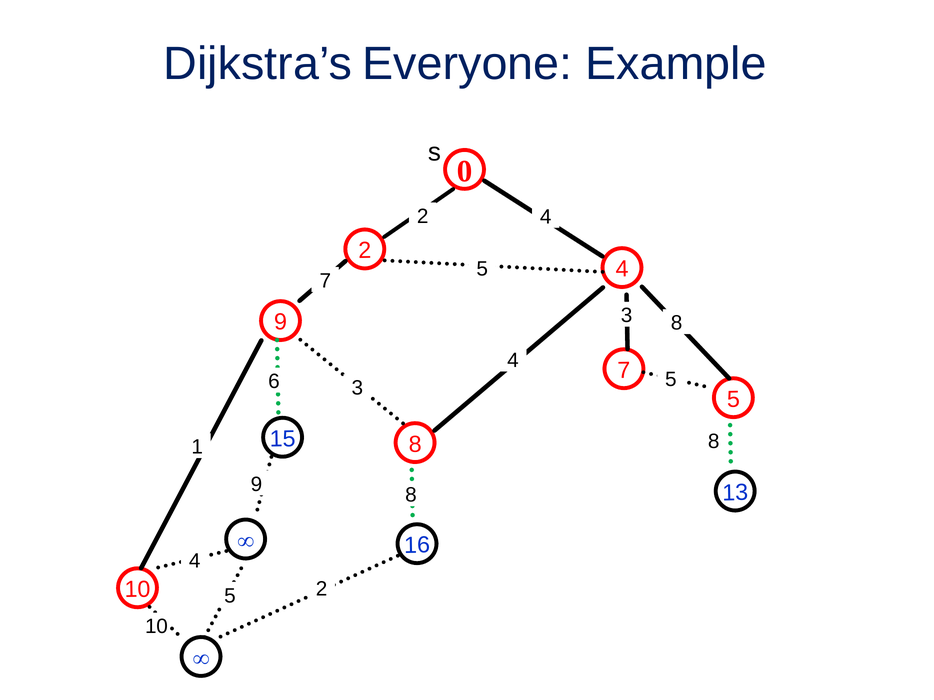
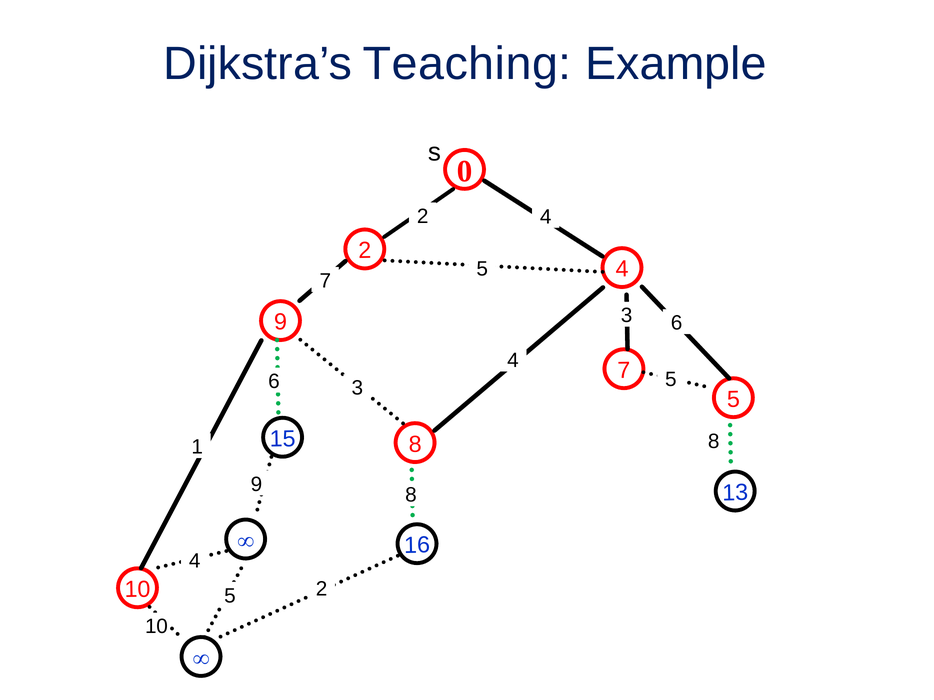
Everyone: Everyone -> Teaching (467, 64)
3 8: 8 -> 6 (677, 323)
